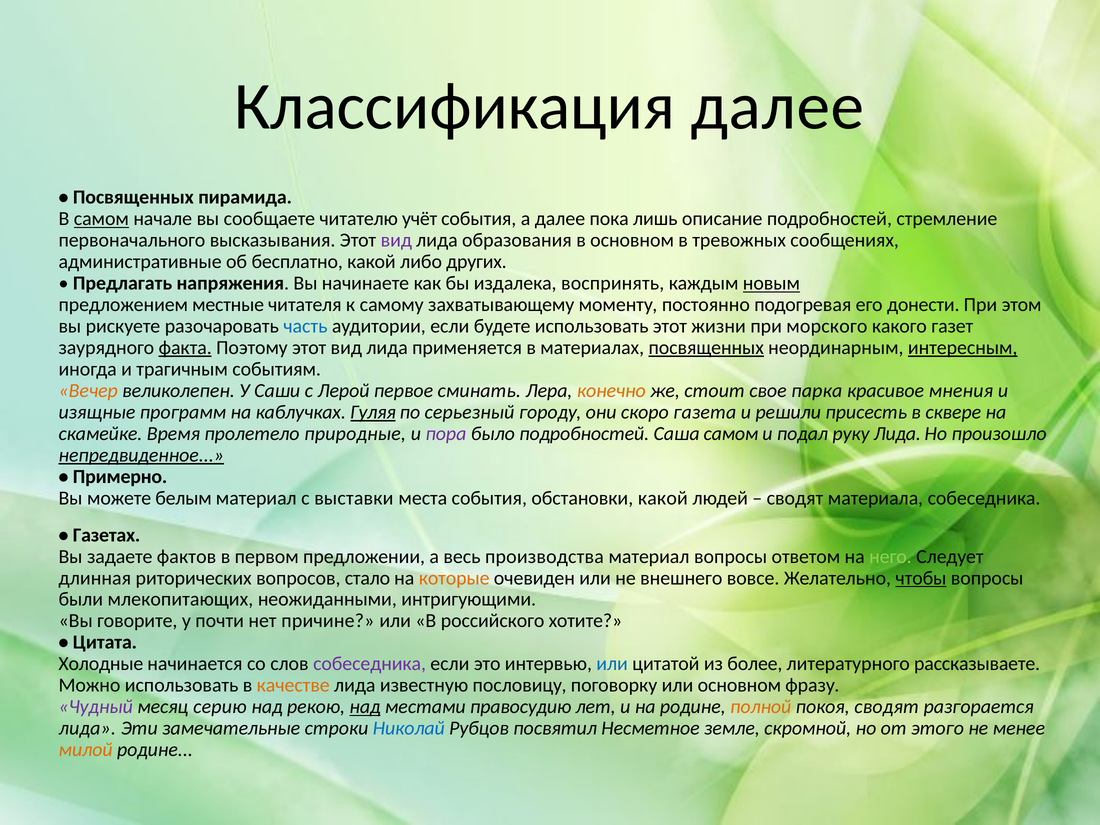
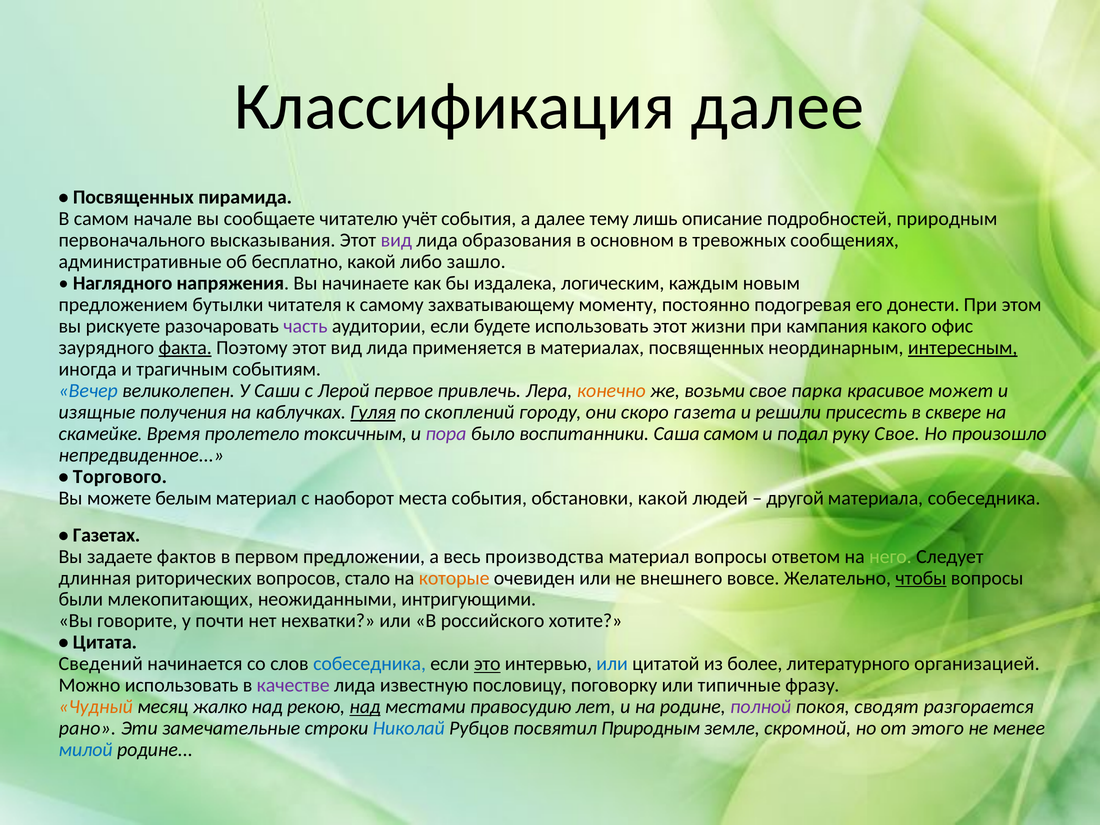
самом underline: present -> none (101, 219)
пока: пока -> тему (609, 219)
подробностей стремление: стремление -> природным (947, 219)
других: других -> зашло (476, 262)
Предлагать: Предлагать -> Наглядного (123, 283)
воспринять: воспринять -> логическим (613, 283)
новым underline: present -> none (771, 283)
местные: местные -> бутылки (228, 305)
часть colour: blue -> purple (305, 326)
морского: морского -> кампания (827, 326)
газет: газет -> офис (952, 326)
посвященных underline: present -> none (706, 348)
Вечер colour: orange -> blue (88, 391)
сминать: сминать -> привлечь (479, 391)
стоит: стоит -> возьми (715, 391)
мнения: мнения -> может (961, 391)
программ: программ -> получения (183, 412)
серьезный: серьезный -> скоплений (469, 412)
природные: природные -> токсичным (355, 434)
было подробностей: подробностей -> воспитанники (584, 434)
руку Лида: Лида -> Свое (897, 434)
непредвиденное underline: present -> none (141, 455)
Примерно: Примерно -> Торгового (120, 477)
выставки: выставки -> наоборот (354, 498)
сводят: сводят -> другой (795, 498)
причине: причине -> нехватки (328, 621)
Холодные: Холодные -> Сведений (101, 664)
собеседника colour: purple -> blue (370, 664)
это underline: none -> present (487, 664)
рассказываете: рассказываете -> организацией (977, 664)
качестве colour: orange -> purple (293, 685)
или основном: основном -> типичные (739, 685)
Чудный colour: purple -> orange (96, 707)
серию: серию -> жалко (220, 707)
полной colour: orange -> purple (761, 707)
лида: лида -> рано (87, 728)
посвятил Несметное: Несметное -> Природным (651, 728)
милой colour: orange -> blue (86, 750)
